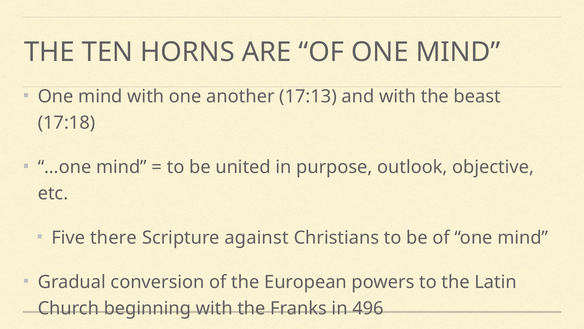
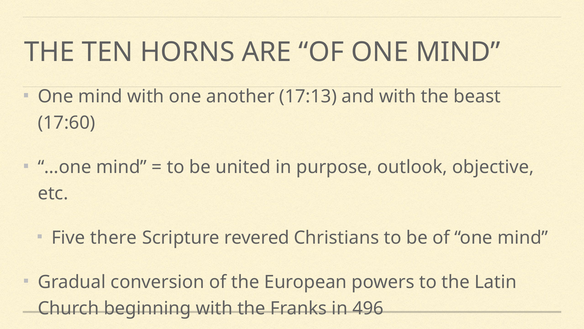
17:18: 17:18 -> 17:60 (67, 123)
against: against -> revered (257, 237)
